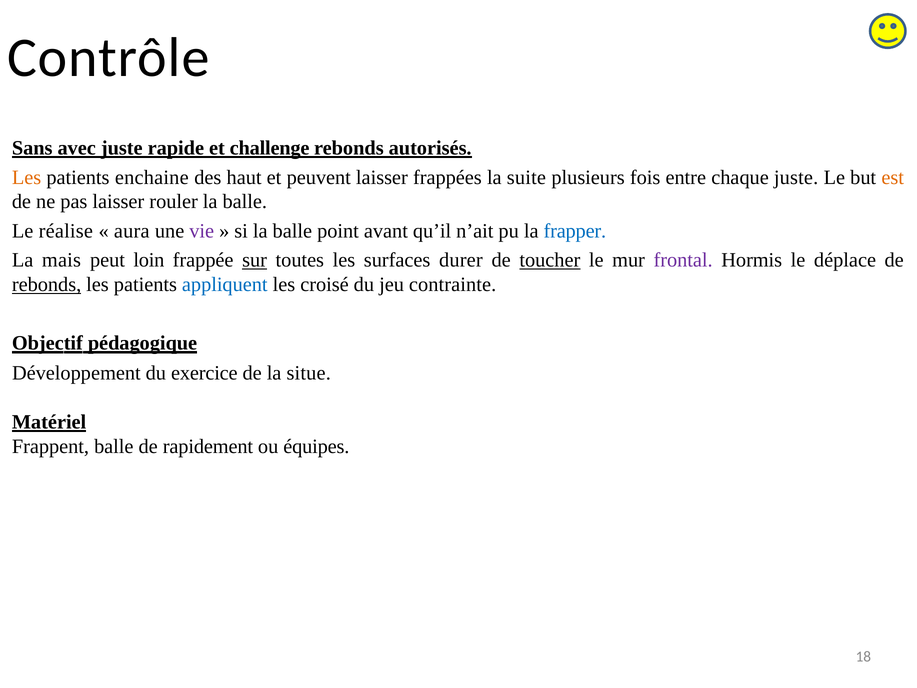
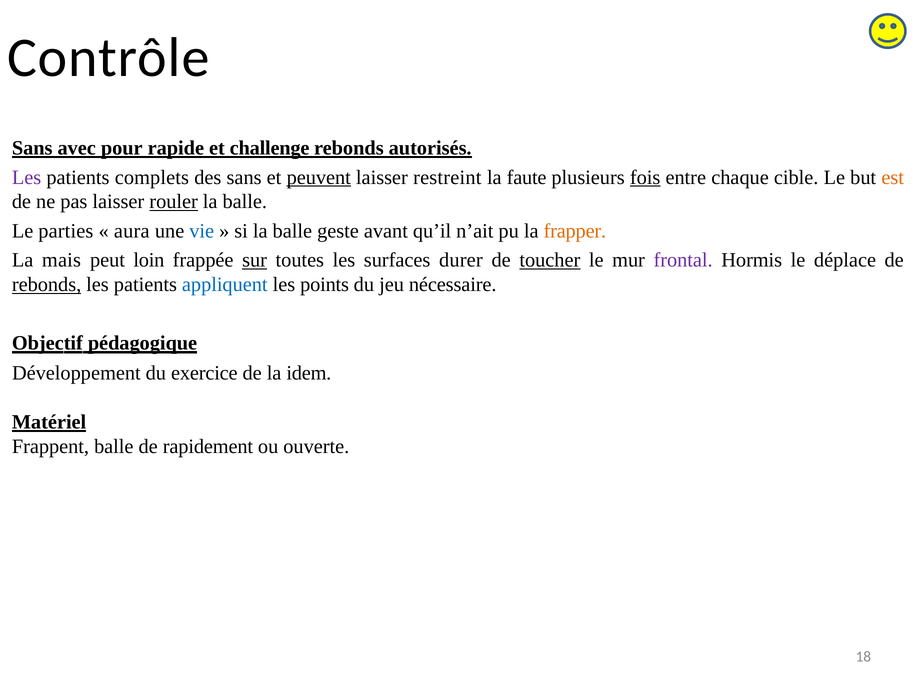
avec juste: juste -> pour (122, 148)
Les colour: orange -> purple (27, 177)
enchaine: enchaine -> complets (152, 177)
des haut: haut -> sans (244, 177)
peuvent underline: none -> present (319, 177)
frappées: frappées -> restreint (447, 177)
suite: suite -> faute (527, 177)
fois underline: none -> present (645, 177)
chaque juste: juste -> cible (796, 177)
rouler underline: none -> present (174, 202)
réalise: réalise -> parties (66, 231)
vie colour: purple -> blue (202, 231)
point: point -> geste (338, 231)
frapper colour: blue -> orange (575, 231)
croisé: croisé -> points (325, 285)
contrainte: contrainte -> nécessaire (453, 285)
situe: situe -> idem (309, 373)
équipes: équipes -> ouverte (316, 446)
